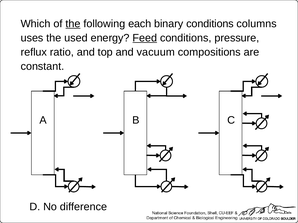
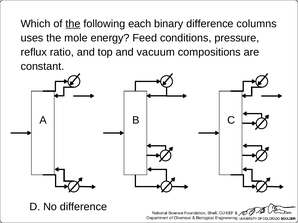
binary conditions: conditions -> difference (210, 24)
used: used -> mole (76, 38)
Feed underline: present -> none (145, 38)
